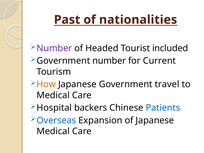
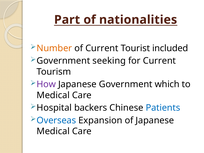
Past: Past -> Part (67, 20)
Number colour: purple -> orange (54, 48)
of Headed: Headed -> Current (102, 48)
Government number: number -> seeking (109, 61)
How colour: orange -> purple (46, 84)
travel: travel -> which (167, 84)
